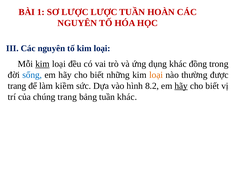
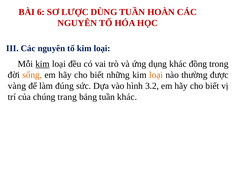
1: 1 -> 6 (41, 12)
LƯỢC LƯỢC: LƯỢC -> DÙNG (104, 12)
sống colour: blue -> orange (32, 75)
trang: trang -> vàng (17, 86)
kiềm: kiềm -> đúng (65, 86)
8.2: 8.2 -> 3.2 (152, 86)
hãy underline: present -> none (181, 86)
